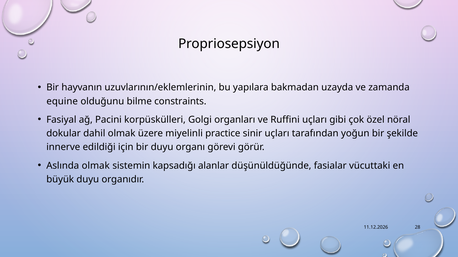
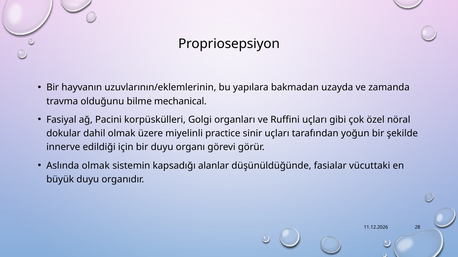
equine: equine -> travma (62, 101)
constraints: constraints -> mechanical (180, 101)
